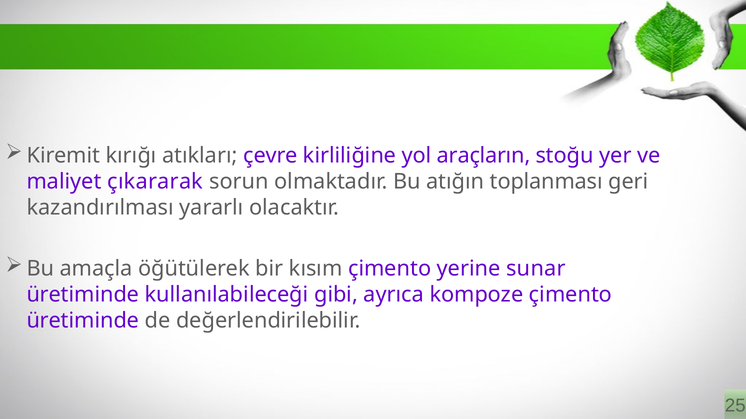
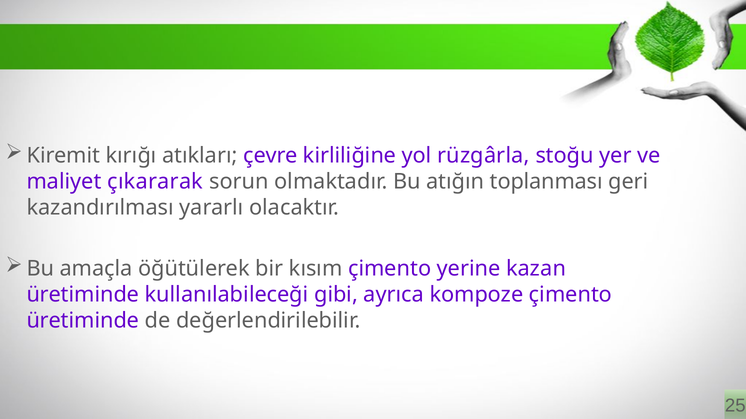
araçların: araçların -> rüzgârla (483, 156)
sunar: sunar -> kazan (536, 269)
